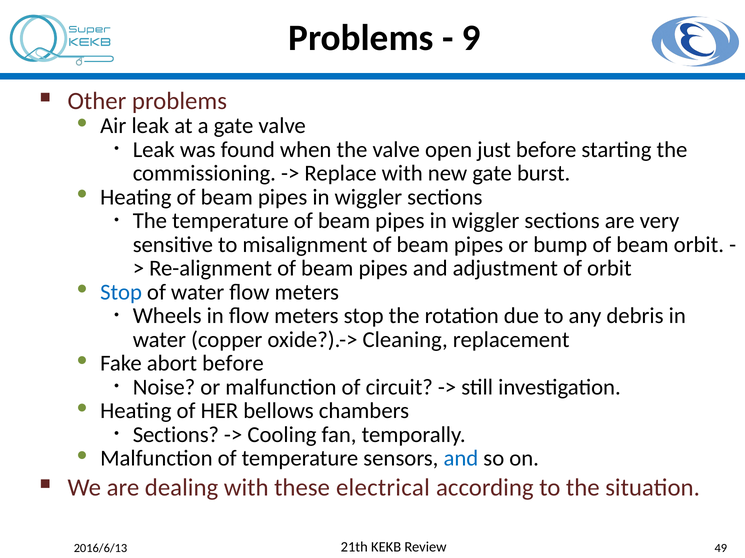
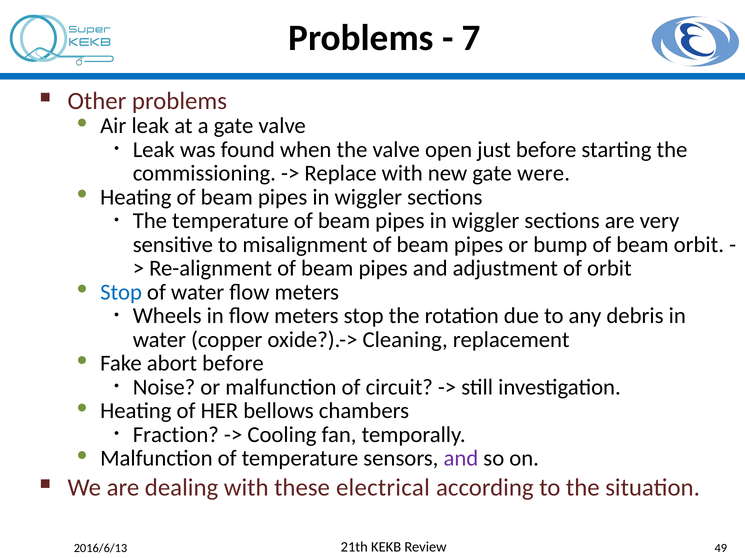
9: 9 -> 7 (471, 38)
burst: burst -> were (544, 174)
Sections: Sections -> Fraction (176, 435)
and colour: blue -> purple (461, 459)
